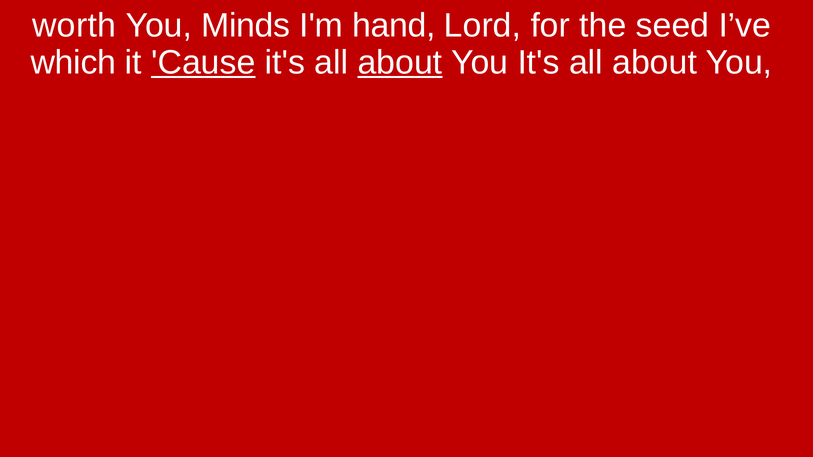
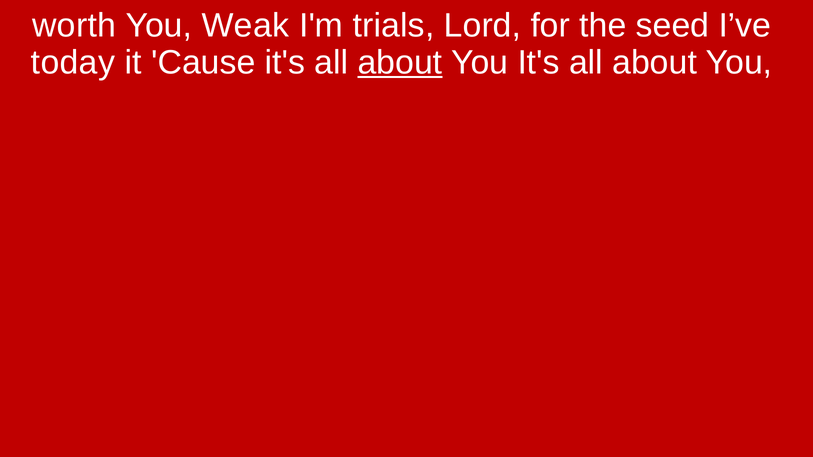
Minds: Minds -> Weak (245, 26)
hand: hand -> trials (393, 26)
which: which -> today (73, 62)
Cause underline: present -> none (203, 62)
